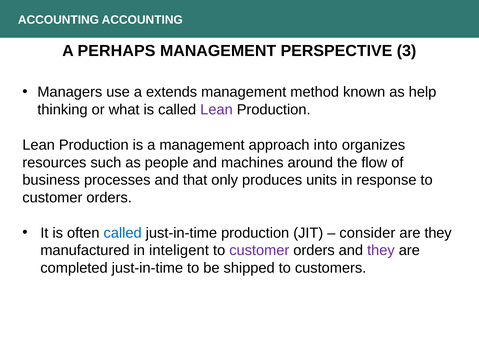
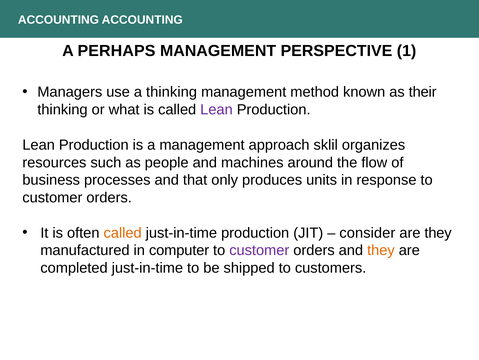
3: 3 -> 1 (407, 51)
a extends: extends -> thinking (172, 92)
help: help -> their (423, 92)
into: into -> sklil (326, 145)
called colour: blue -> orange (123, 232)
inteligent: inteligent -> computer (179, 250)
they colour: purple -> orange (381, 250)
